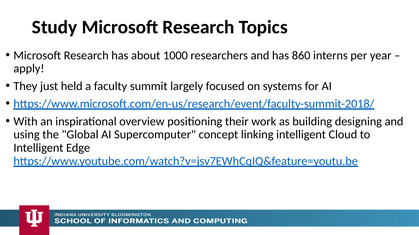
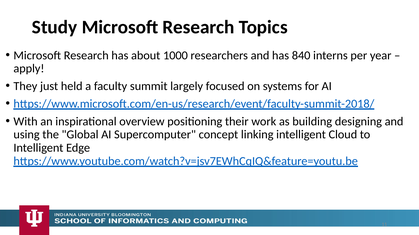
860: 860 -> 840 (301, 56)
